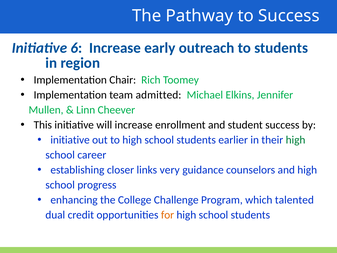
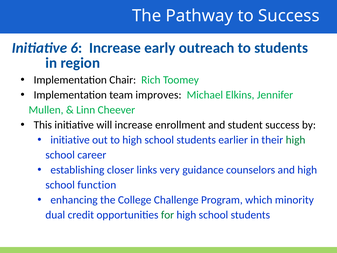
admitted: admitted -> improves (158, 95)
progress: progress -> function (97, 185)
talented: talented -> minority (294, 200)
for colour: orange -> green (168, 215)
